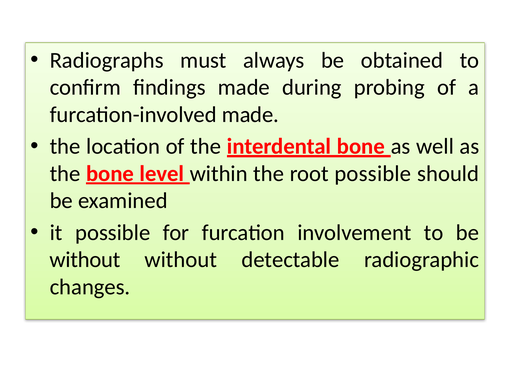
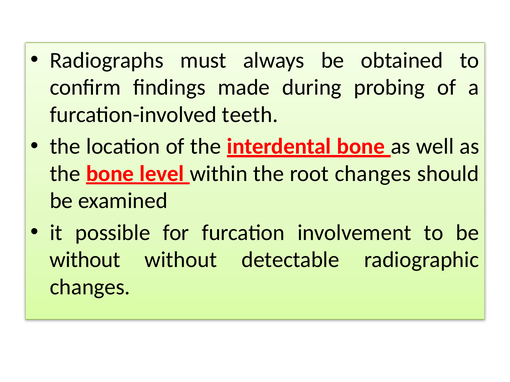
furcation-involved made: made -> teeth (250, 115)
root possible: possible -> changes (373, 174)
